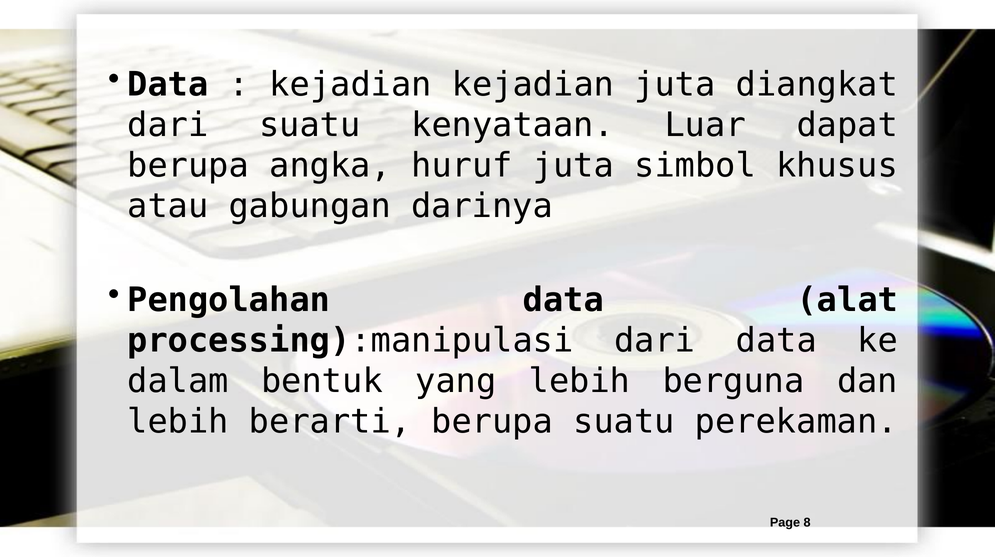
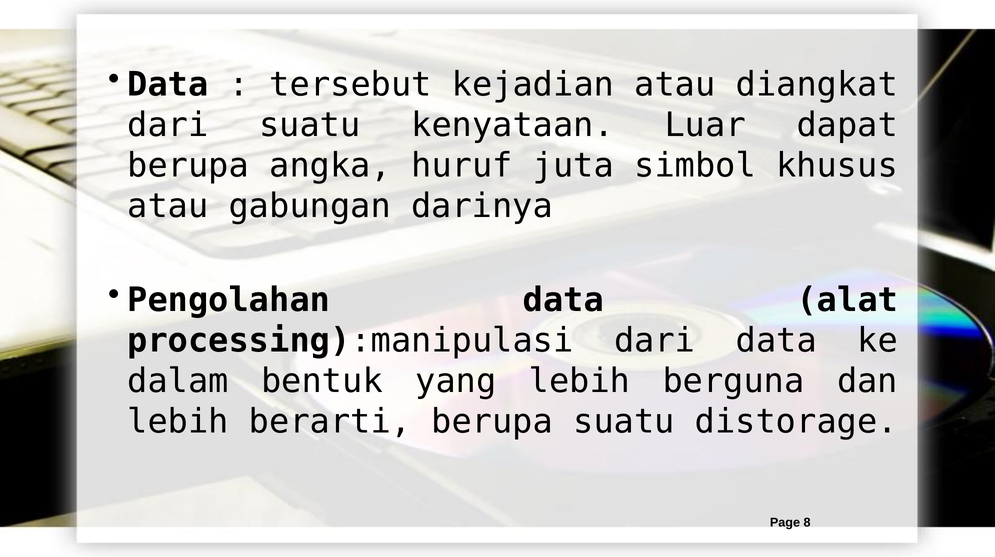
kejadian: kejadian -> tersebut (351, 85)
kejadian juta: juta -> atau (675, 85)
perekaman: perekaman -> distorage (796, 422)
